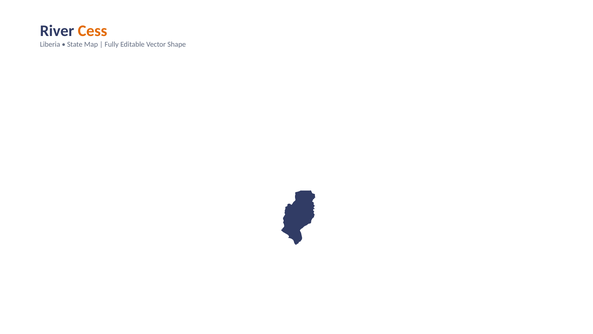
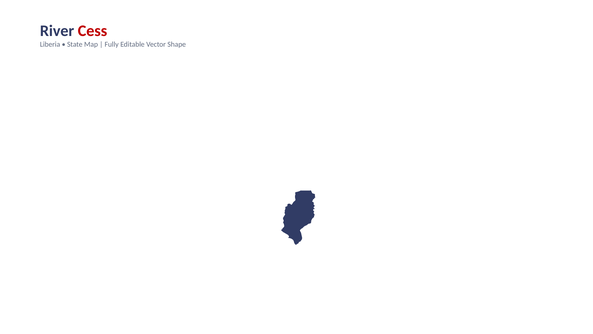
Cess colour: orange -> red (92, 31)
